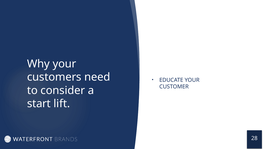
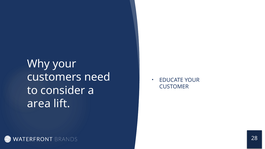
start: start -> area (39, 104)
